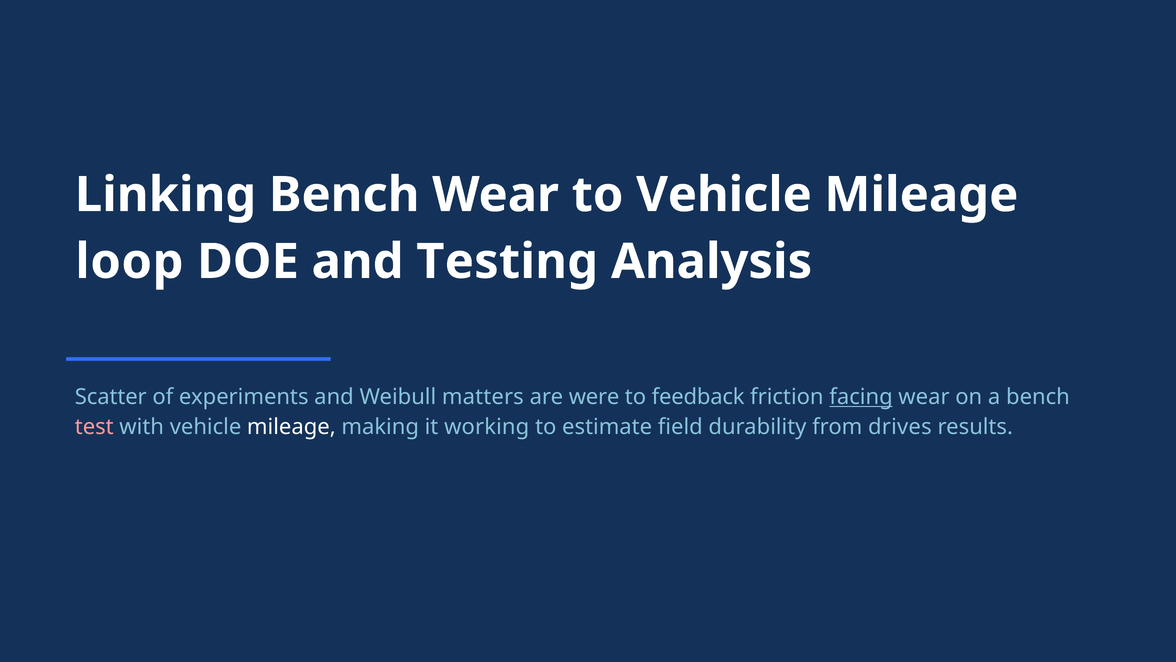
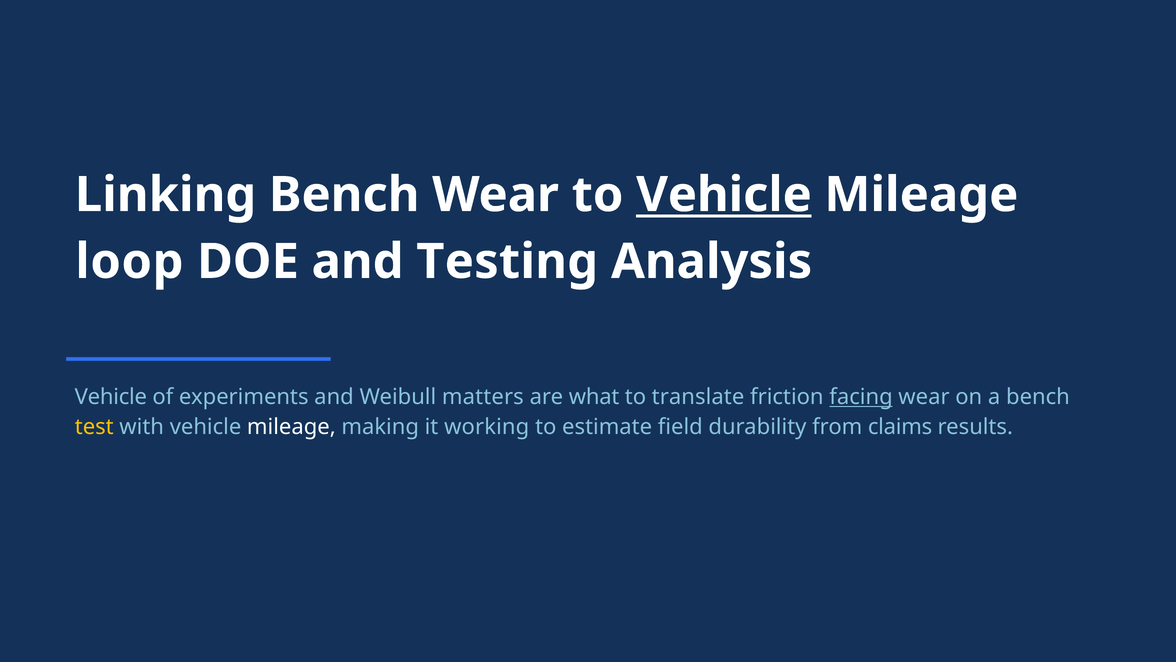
Vehicle underline: none -> present (724, 195)
Scatter: Scatter -> Vehicle (111, 397)
were: were -> what (594, 397)
feedback: feedback -> translate (698, 397)
test colour: pink -> yellow (94, 427)
drives: drives -> claims (900, 427)
